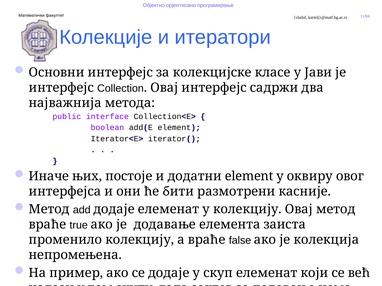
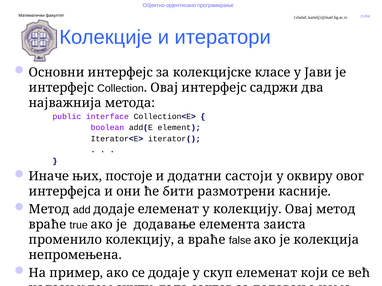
додатни element: element -> састоји (249, 177)
